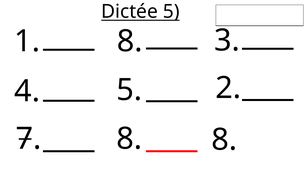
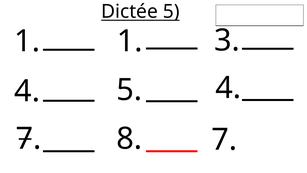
1 8: 8 -> 1 (130, 41)
5 2: 2 -> 4 (228, 88)
7 8: 8 -> 7 (224, 140)
